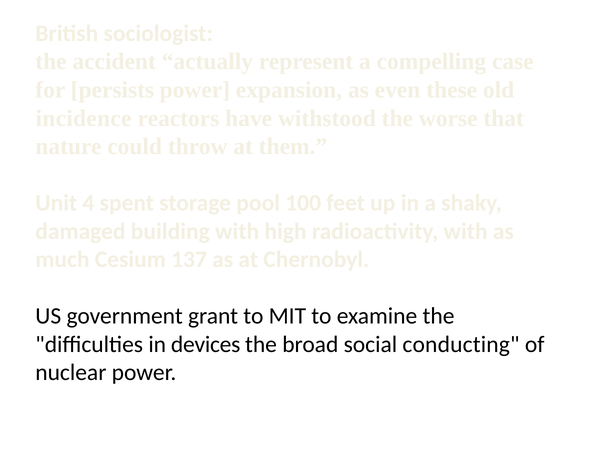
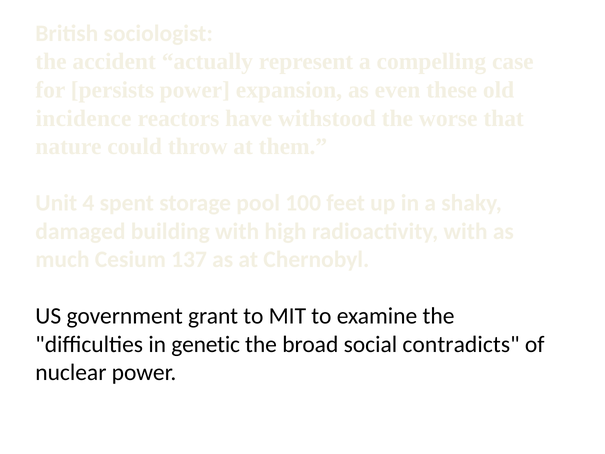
devices: devices -> genetic (206, 344)
conducting: conducting -> contradicts (461, 344)
